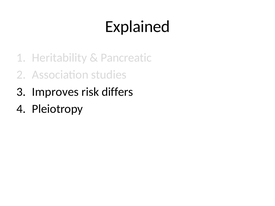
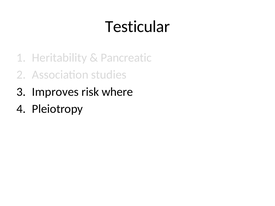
Explained: Explained -> Testicular (138, 27)
differs: differs -> where (117, 92)
